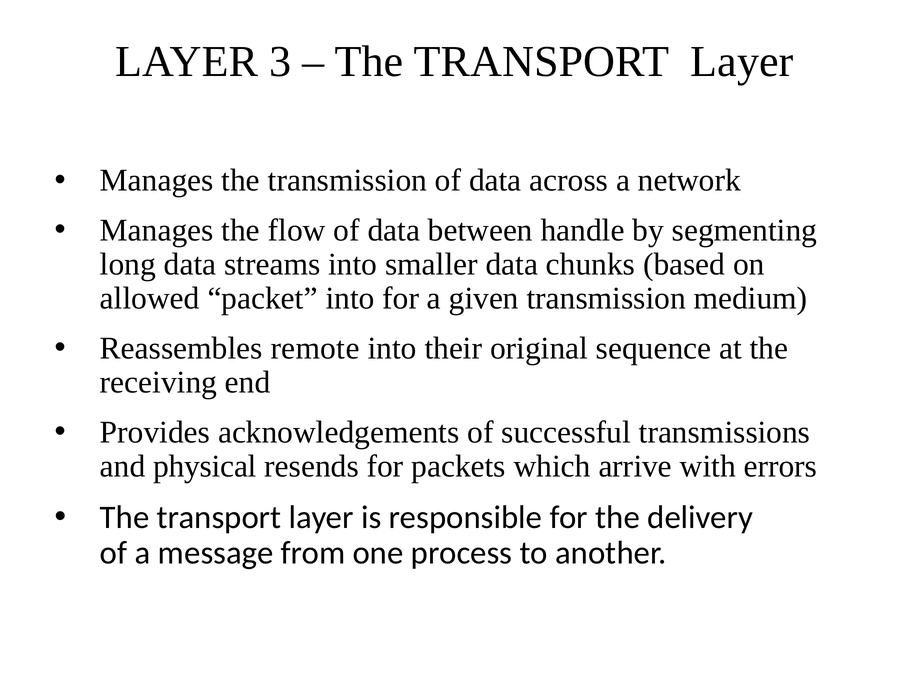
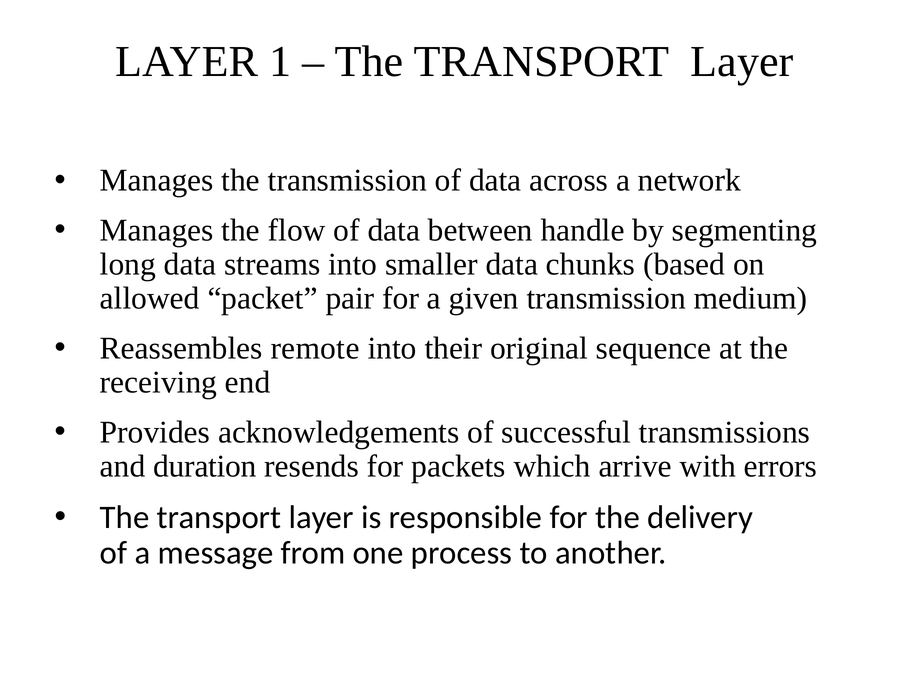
3: 3 -> 1 (280, 61)
packet into: into -> pair (350, 298)
physical: physical -> duration (205, 466)
